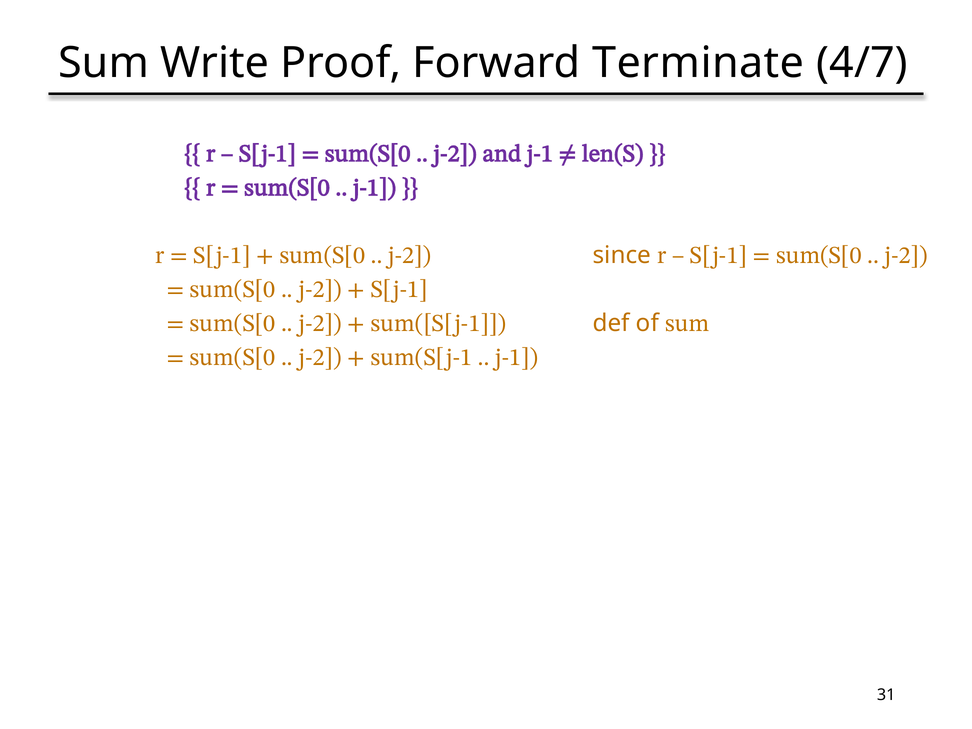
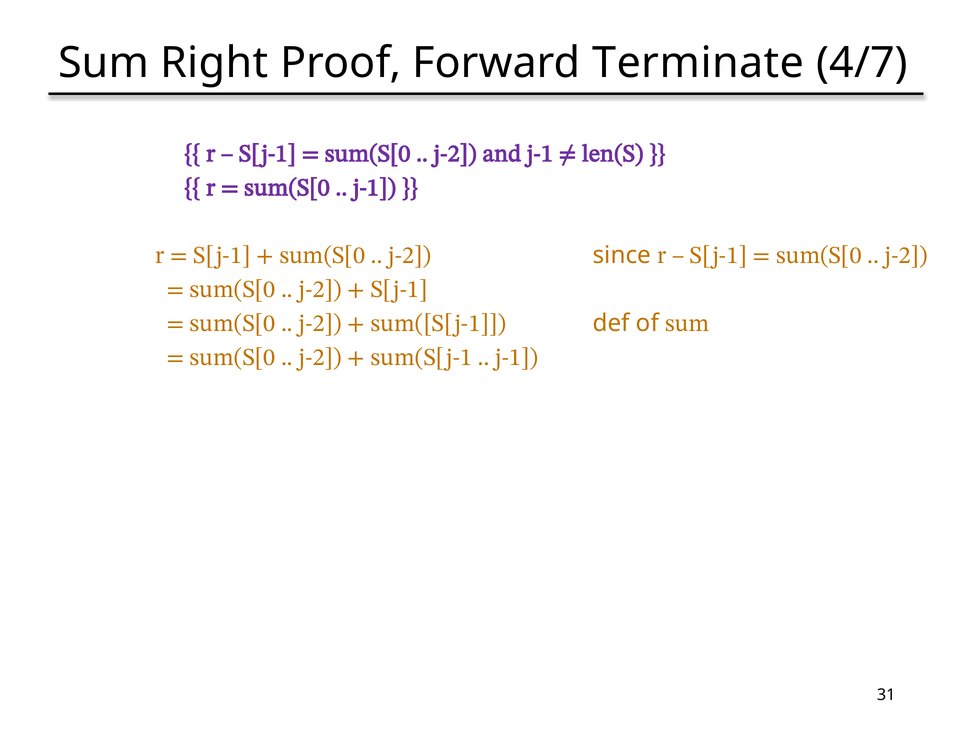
Write: Write -> Right (214, 63)
